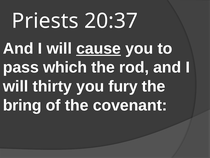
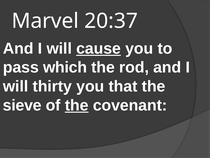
Priests: Priests -> Marvel (45, 21)
fury: fury -> that (123, 86)
bring: bring -> sieve (22, 105)
the underline: none -> present (77, 105)
